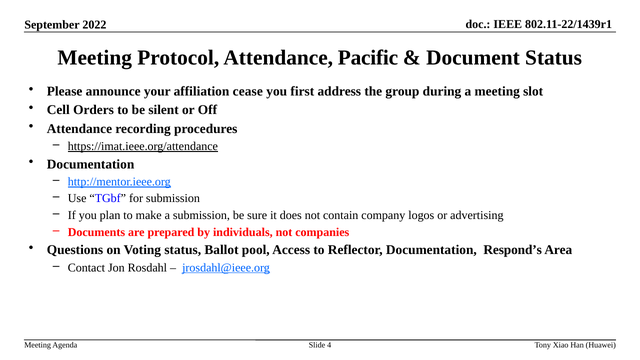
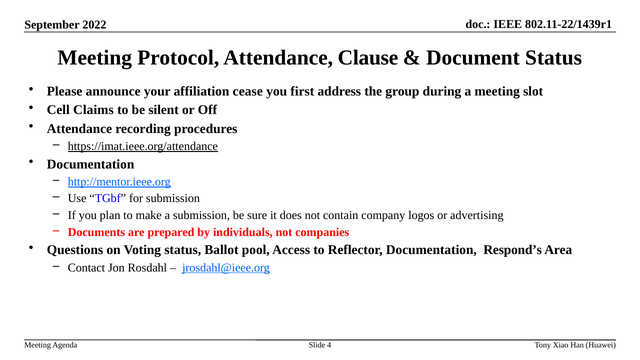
Pacific: Pacific -> Clause (368, 57)
Orders: Orders -> Claims (93, 110)
